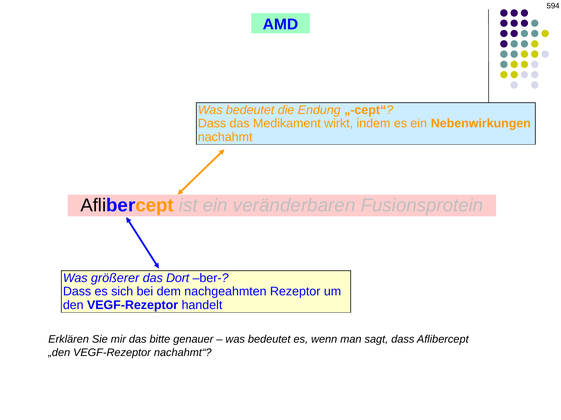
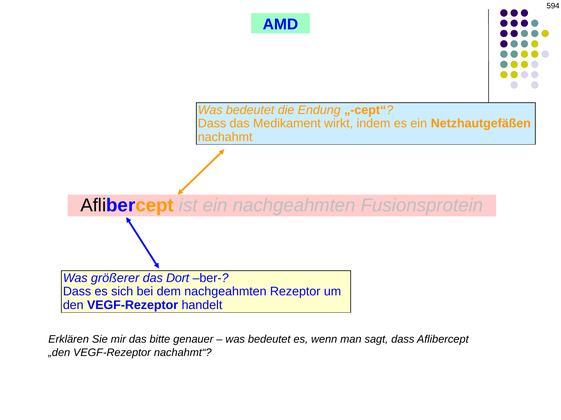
Nebenwirkungen: Nebenwirkungen -> Netzhautgefäßen (481, 124)
ein veränderbaren: veränderbaren -> nachgeahmten (294, 206)
